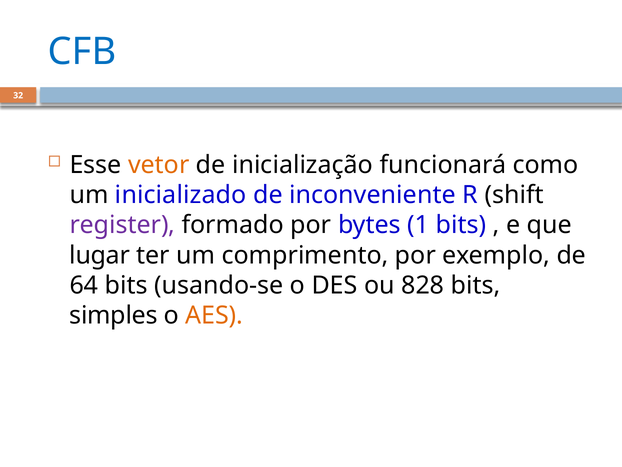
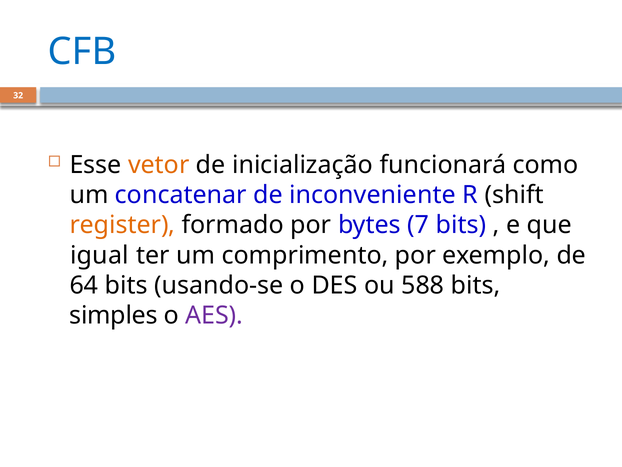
inicializado: inicializado -> concatenar (181, 195)
register colour: purple -> orange (122, 225)
1: 1 -> 7 (418, 225)
lugar: lugar -> igual (100, 255)
828: 828 -> 588 (423, 285)
AES colour: orange -> purple (214, 315)
